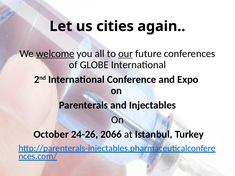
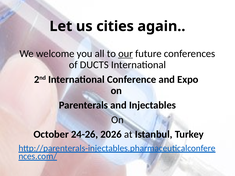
welcome underline: present -> none (55, 54)
GLOBE: GLOBE -> DUCTS (94, 65)
2066: 2066 -> 2026 (111, 134)
